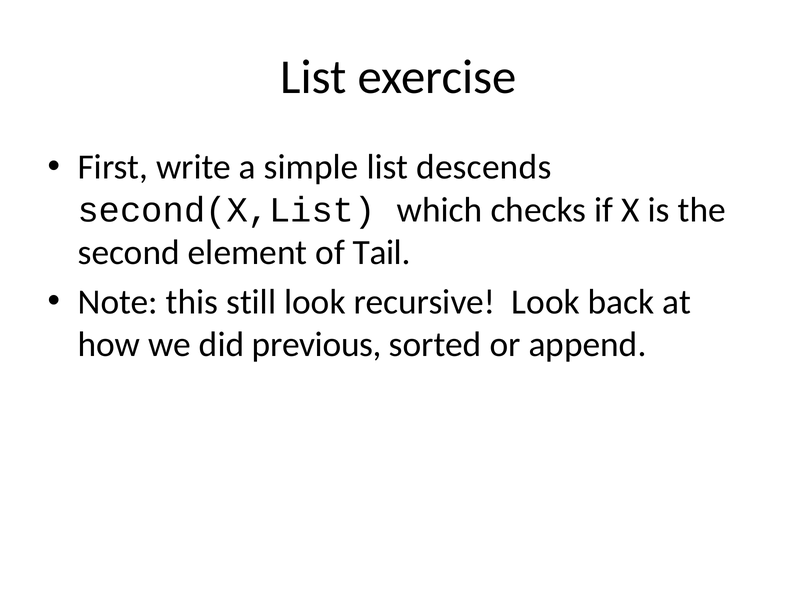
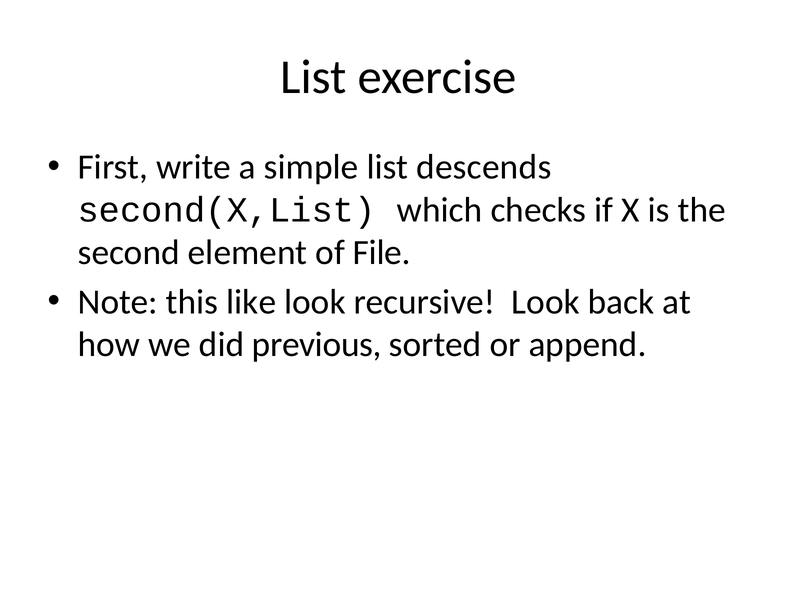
Tail: Tail -> File (382, 252)
still: still -> like (251, 302)
